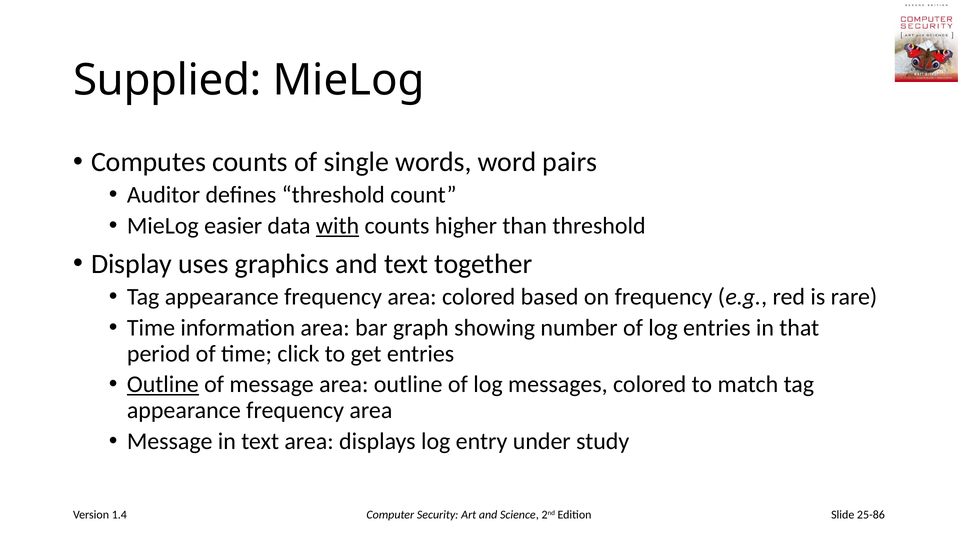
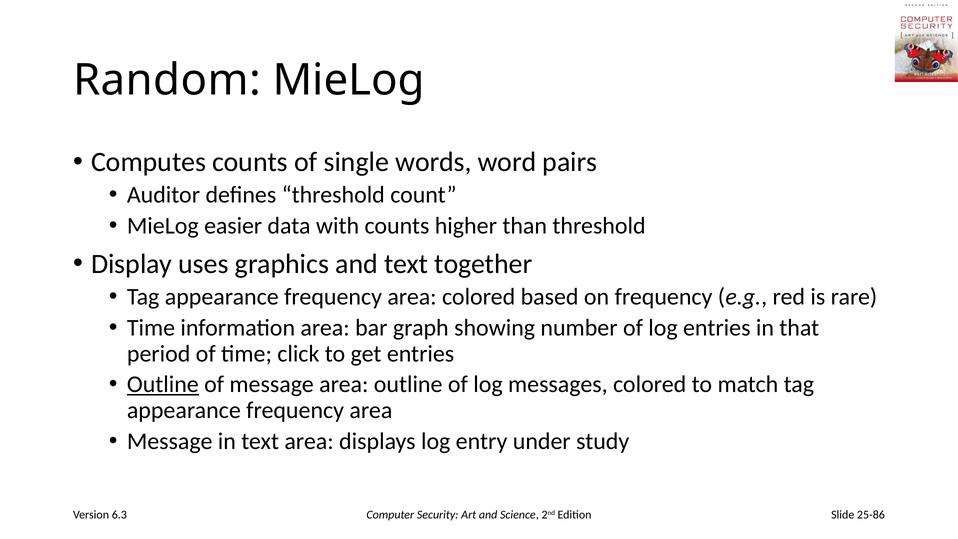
Supplied: Supplied -> Random (167, 80)
with underline: present -> none (338, 226)
1.4: 1.4 -> 6.3 (119, 515)
